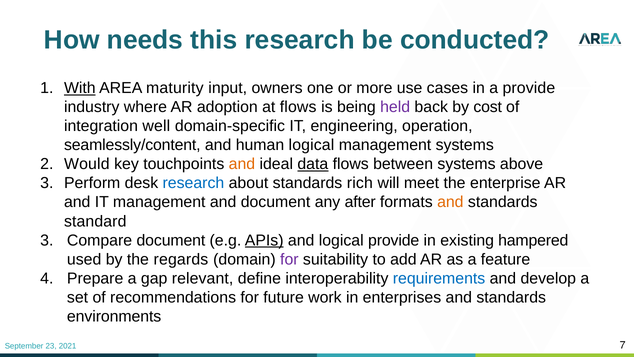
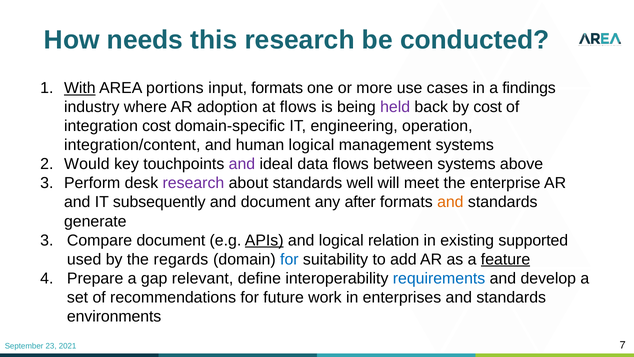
maturity: maturity -> portions (175, 88)
input owners: owners -> formats (277, 88)
a provide: provide -> findings (529, 88)
integration well: well -> cost (157, 126)
seamlessly/content: seamlessly/content -> integration/content (132, 145)
and colour: orange -> purple (242, 164)
data underline: present -> none (313, 164)
research colour: blue -> purple (193, 183)
rich: rich -> well (360, 183)
IT management: management -> subsequently (159, 202)
standard: standard -> generate (95, 221)
logical provide: provide -> relation (394, 240)
hampered: hampered -> supported (533, 240)
for colour: purple -> blue (289, 259)
feature underline: none -> present (506, 259)
